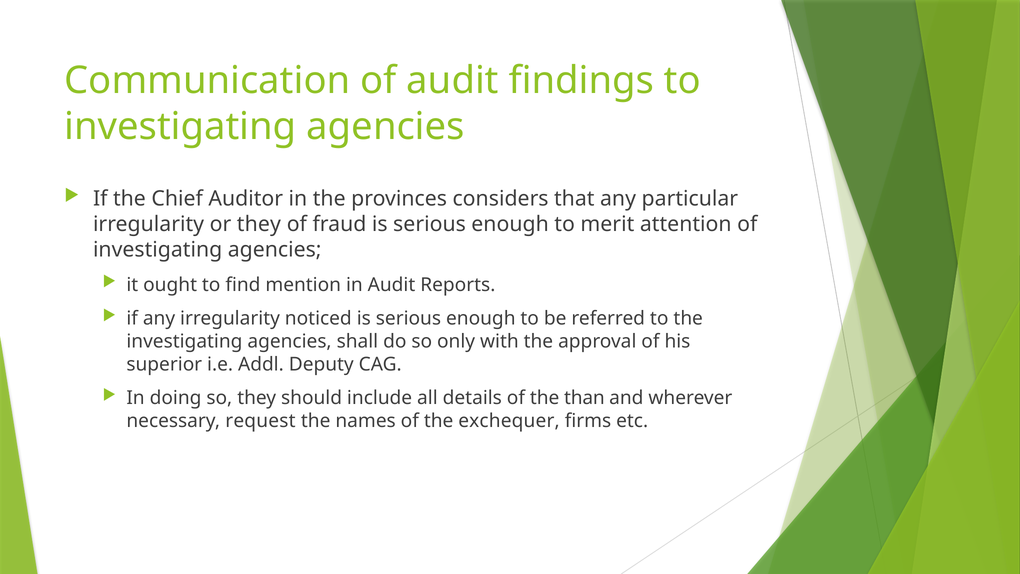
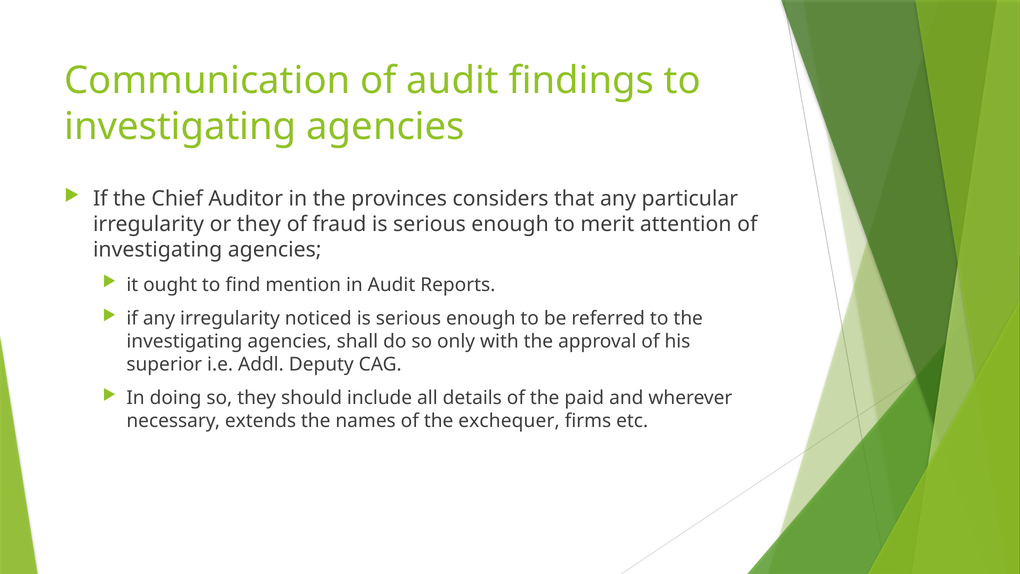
than: than -> paid (584, 398)
request: request -> extends (261, 421)
